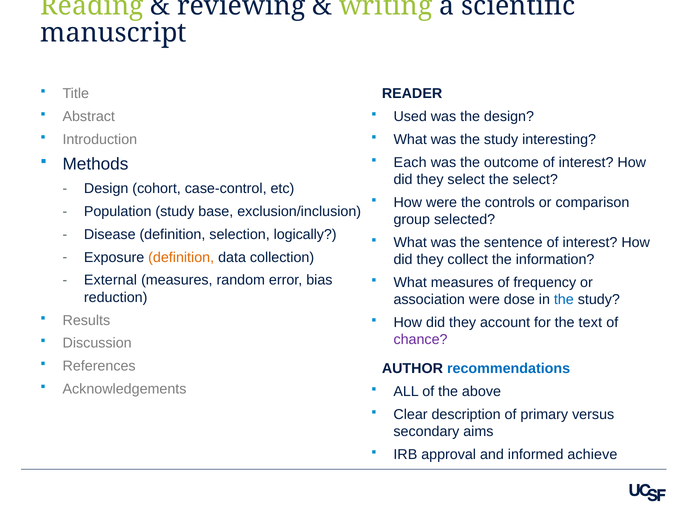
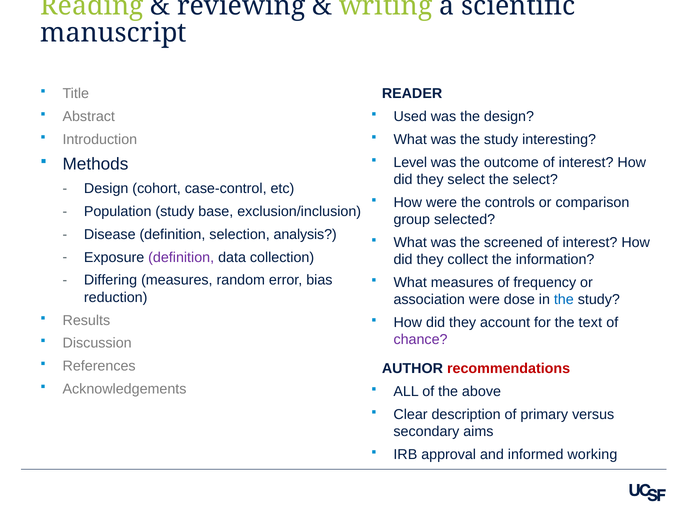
Each: Each -> Level (410, 162)
logically: logically -> analysis (305, 235)
sentence: sentence -> screened (513, 243)
definition colour: orange -> purple (181, 258)
External: External -> Differing (111, 280)
recommendations colour: blue -> red (509, 369)
achieve: achieve -> working (592, 455)
